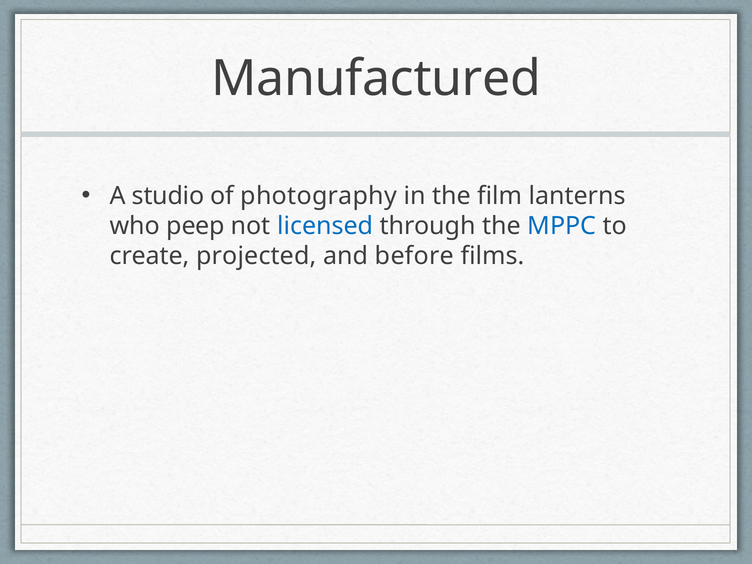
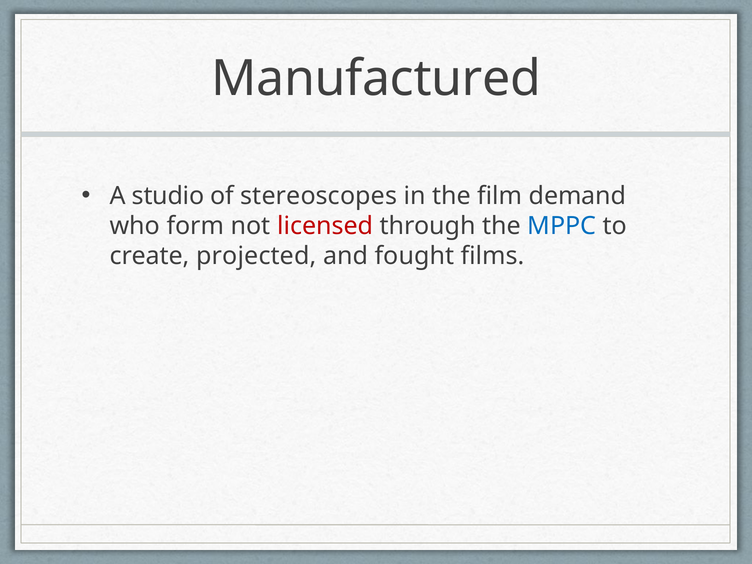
photography: photography -> stereoscopes (319, 196)
lanterns: lanterns -> demand (577, 196)
peep: peep -> form (195, 226)
licensed colour: blue -> red (325, 226)
before: before -> fought (414, 256)
